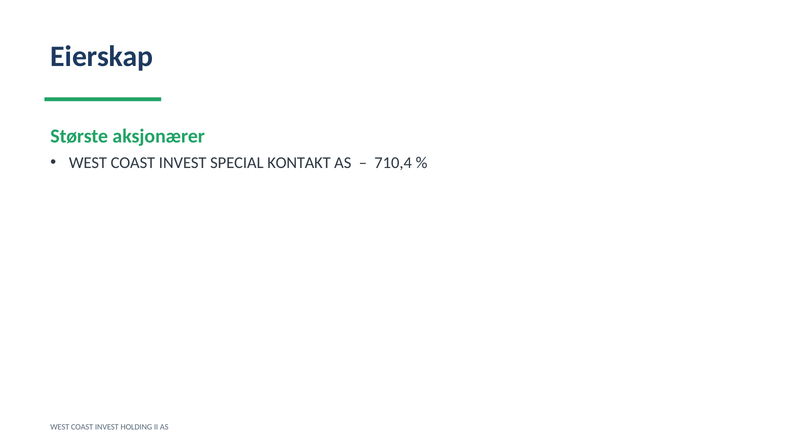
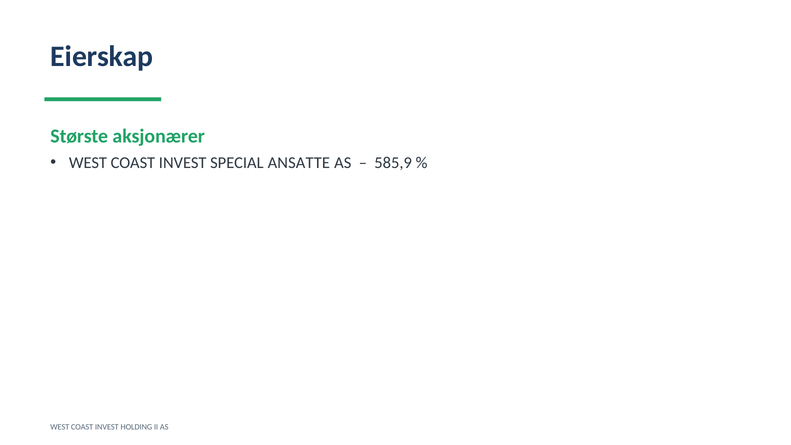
KONTAKT: KONTAKT -> ANSATTE (299, 163)
710,4: 710,4 -> 585,9 (393, 163)
